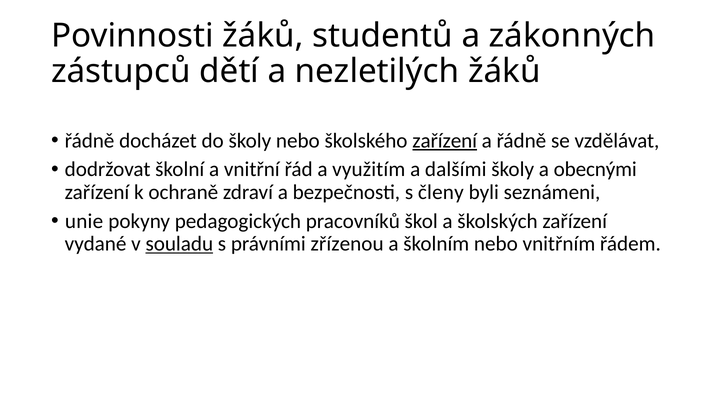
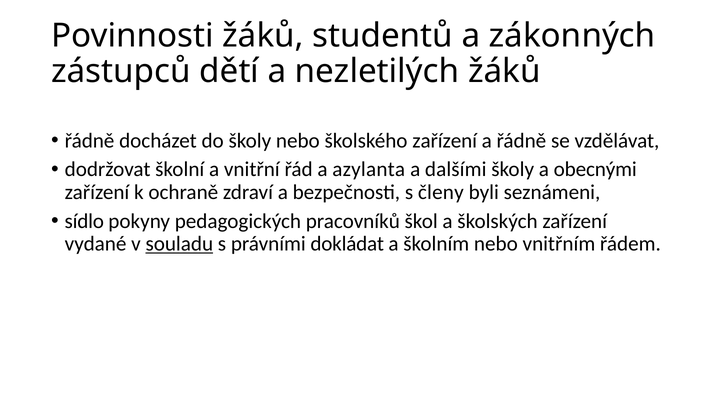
zařízení underline: present -> none (445, 140)
využitím: využitím -> azylanta (369, 169)
unie: unie -> sídlo (84, 221)
zřízenou: zřízenou -> dokládat (347, 244)
